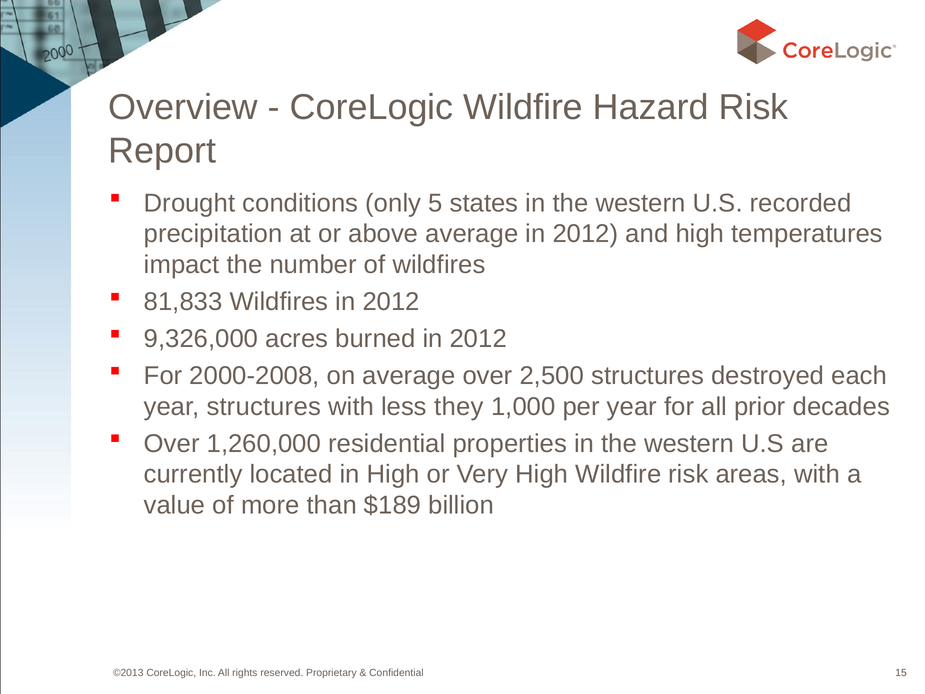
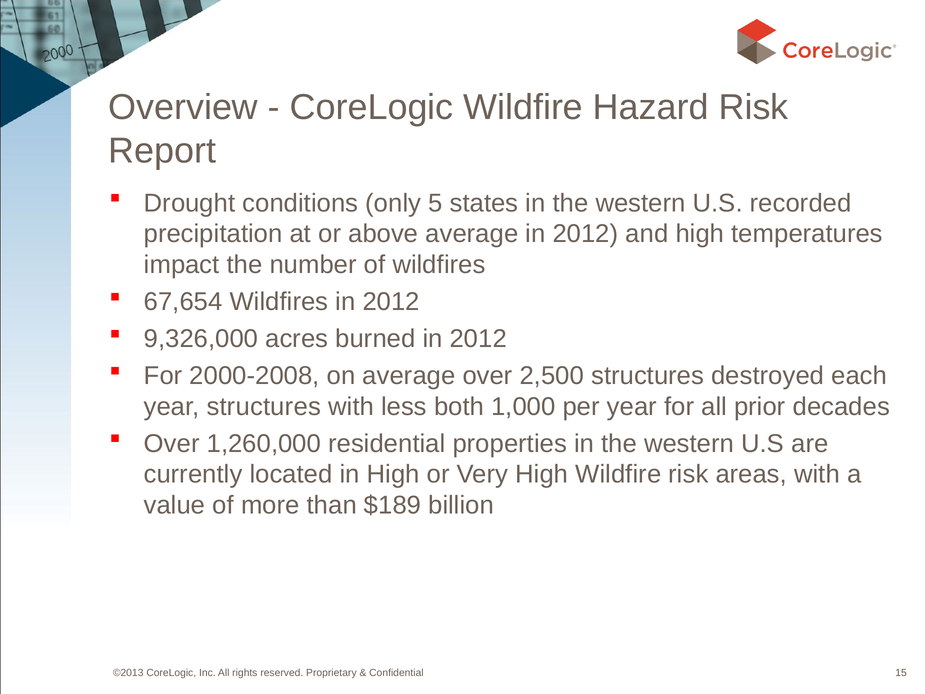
81,833: 81,833 -> 67,654 (183, 302)
they: they -> both (459, 406)
